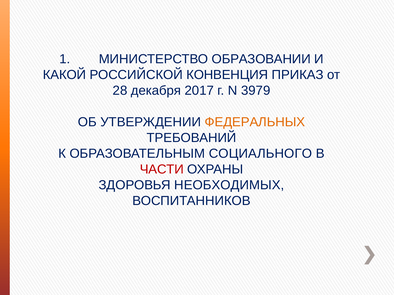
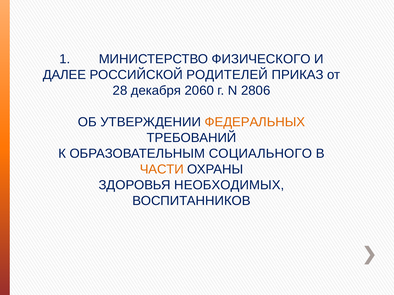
ОБРАЗОВАНИИ: ОБРАЗОВАНИИ -> ФИЗИЧЕСКОГО (261, 59)
КАКОЙ: КАКОЙ -> ДАЛЕЕ (64, 75)
КОНВЕНЦИЯ: КОНВЕНЦИЯ -> РОДИТЕЛЕЙ (227, 75)
2017: 2017 -> 2060 (199, 91)
3979: 3979 -> 2806 (256, 91)
ЧАСТИ colour: red -> orange (162, 170)
